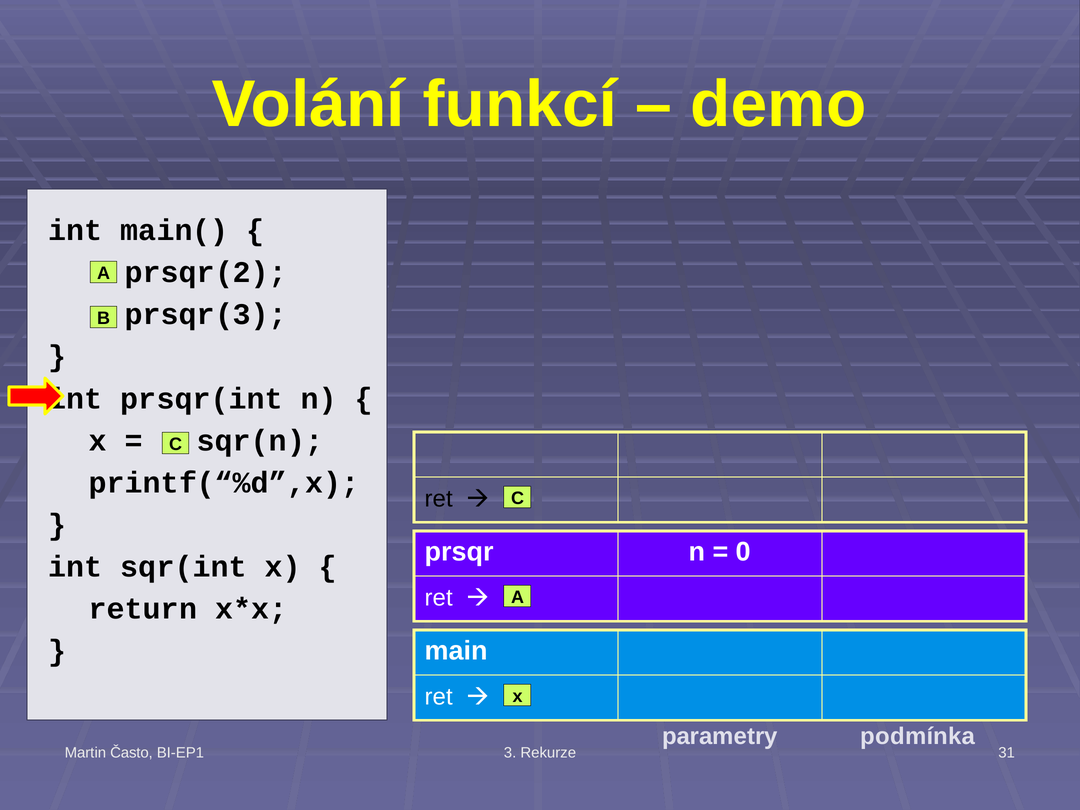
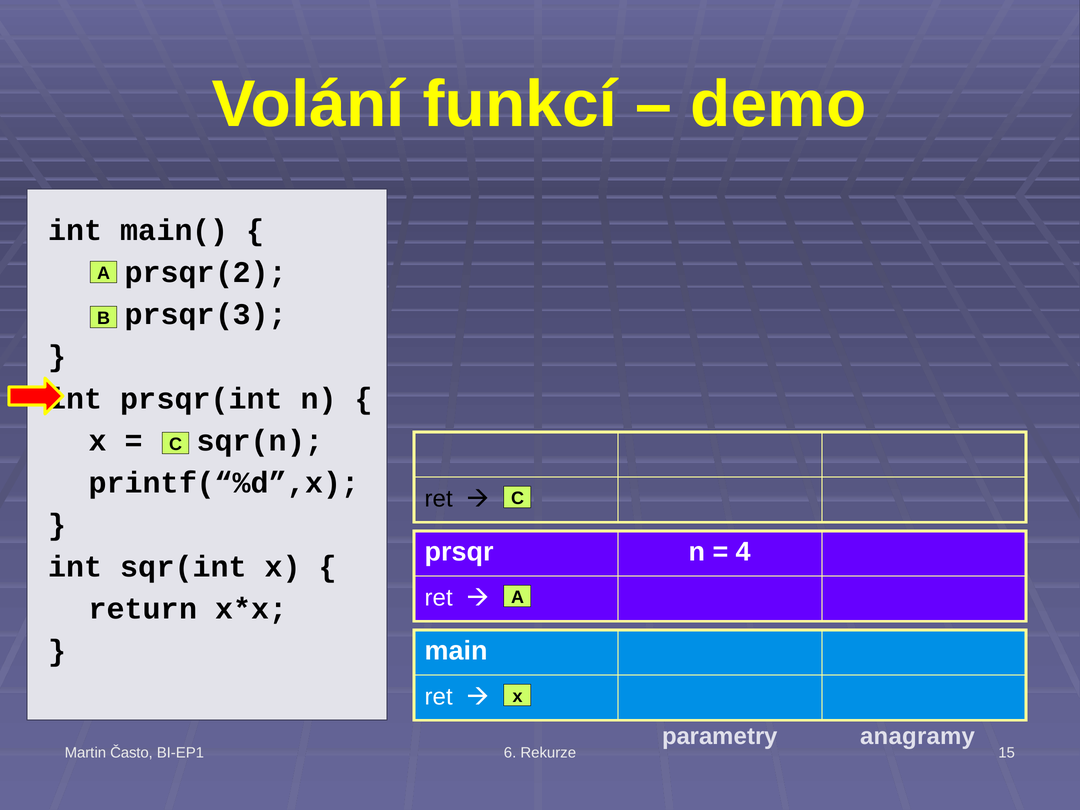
0: 0 -> 4 (743, 552)
podmínka: podmínka -> anagramy (918, 736)
3: 3 -> 6 (510, 753)
31: 31 -> 15 (1007, 753)
